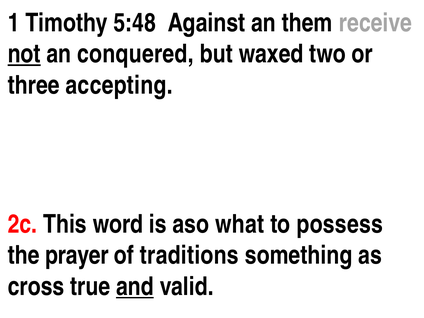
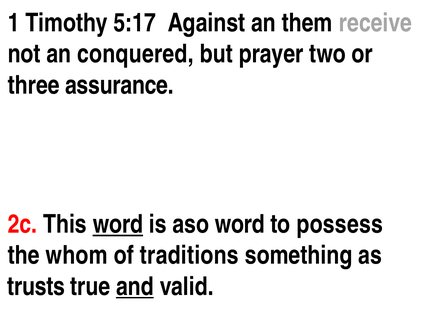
5:48: 5:48 -> 5:17 (135, 23)
not underline: present -> none (24, 54)
waxed: waxed -> prayer (271, 54)
accepting: accepting -> assurance (119, 85)
word underline: none -> present (118, 224)
aso what: what -> word (240, 224)
prayer: prayer -> whom (77, 255)
cross: cross -> trusts (36, 287)
